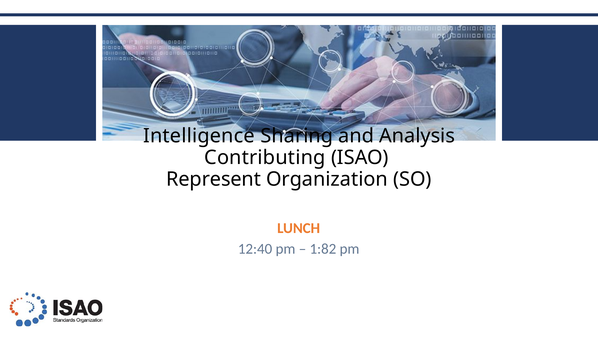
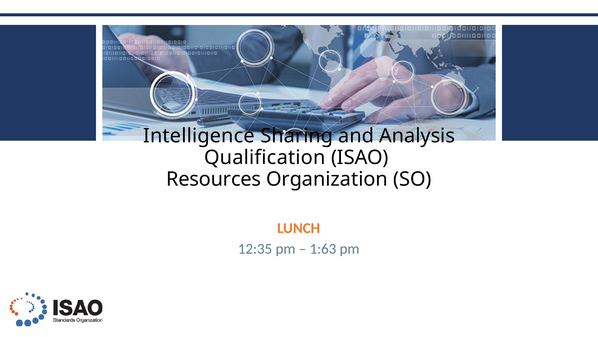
Contributing: Contributing -> Qualification (265, 157)
Represent: Represent -> Resources (214, 179)
12:40: 12:40 -> 12:35 (255, 249)
1:82: 1:82 -> 1:63 (323, 249)
